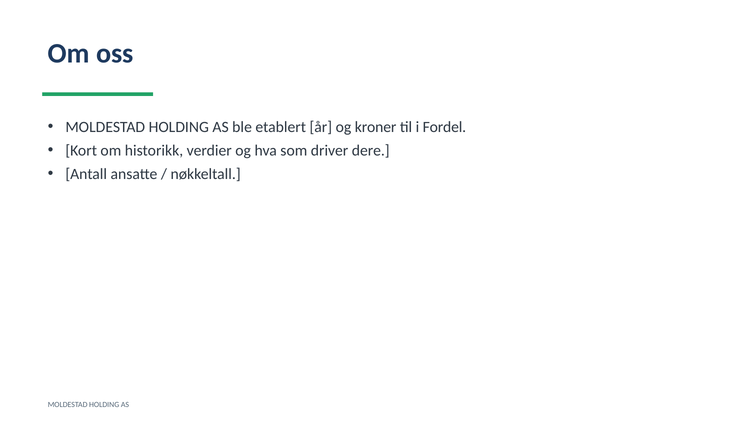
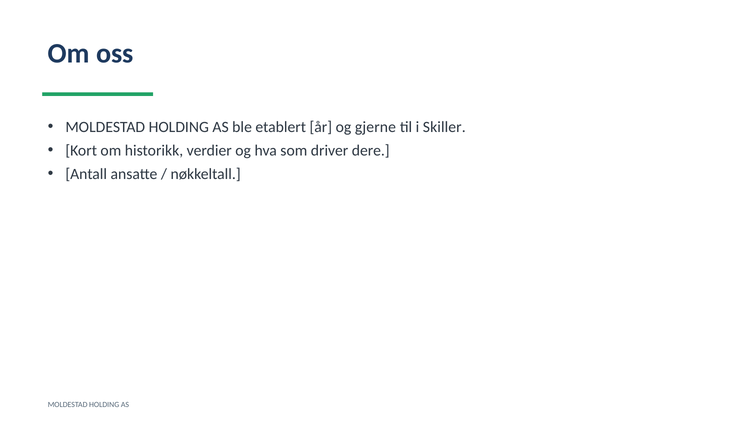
kroner: kroner -> gjerne (375, 127)
Fordel: Fordel -> Skiller (444, 127)
